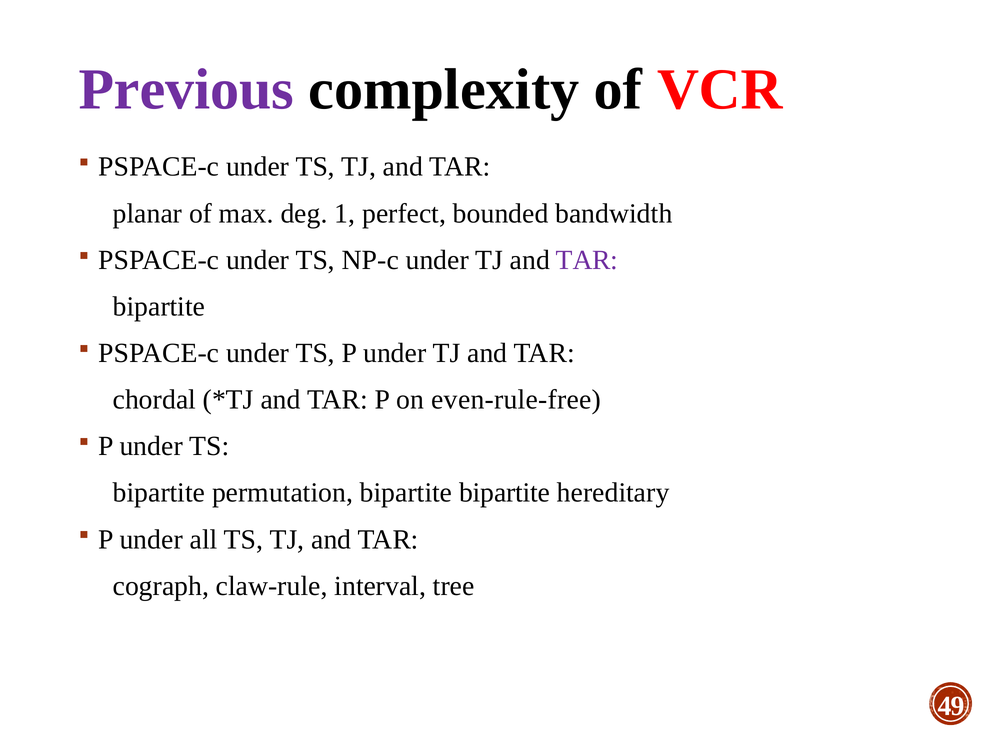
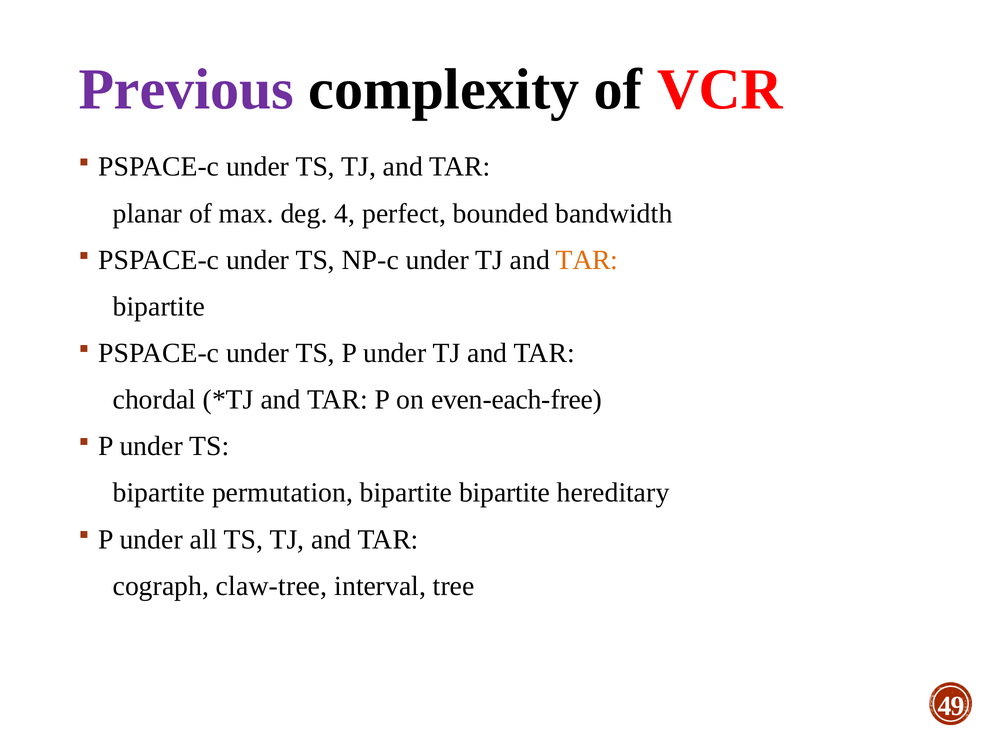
1: 1 -> 4 (345, 213)
TAR colour: purple -> orange (587, 260)
even-rule-free: even-rule-free -> even-each-free (517, 400)
claw-rule: claw-rule -> claw-tree (272, 586)
